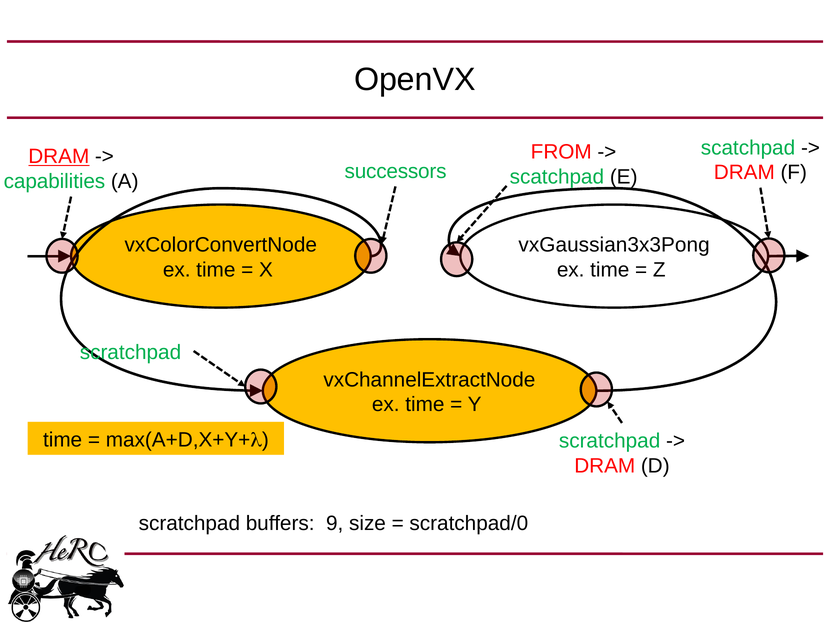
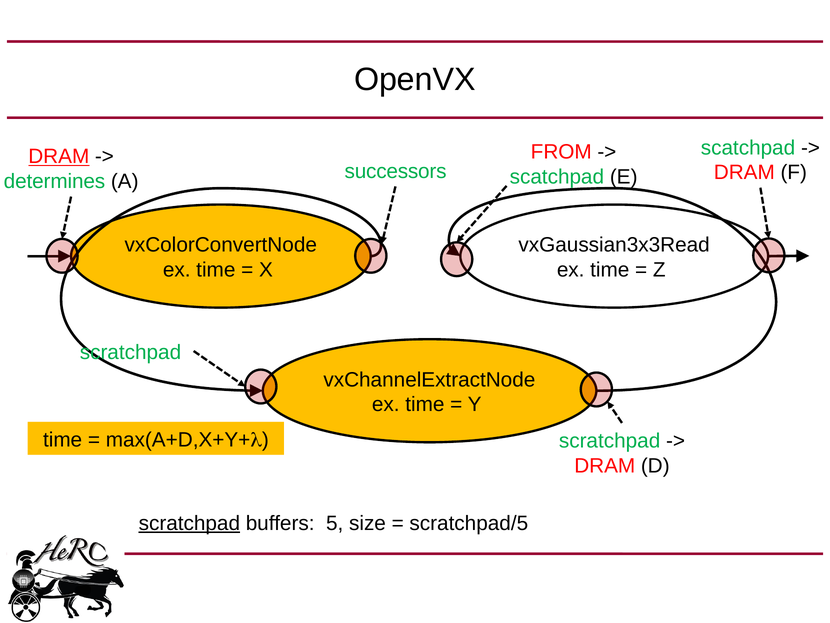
capabilities: capabilities -> determines (54, 181)
vxGaussian3x3Pong: vxGaussian3x3Pong -> vxGaussian3x3Read (614, 245)
scratchpad underline: none -> present (189, 523)
9: 9 -> 5 (335, 523)
scratchpad/0: scratchpad/0 -> scratchpad/5 (469, 523)
